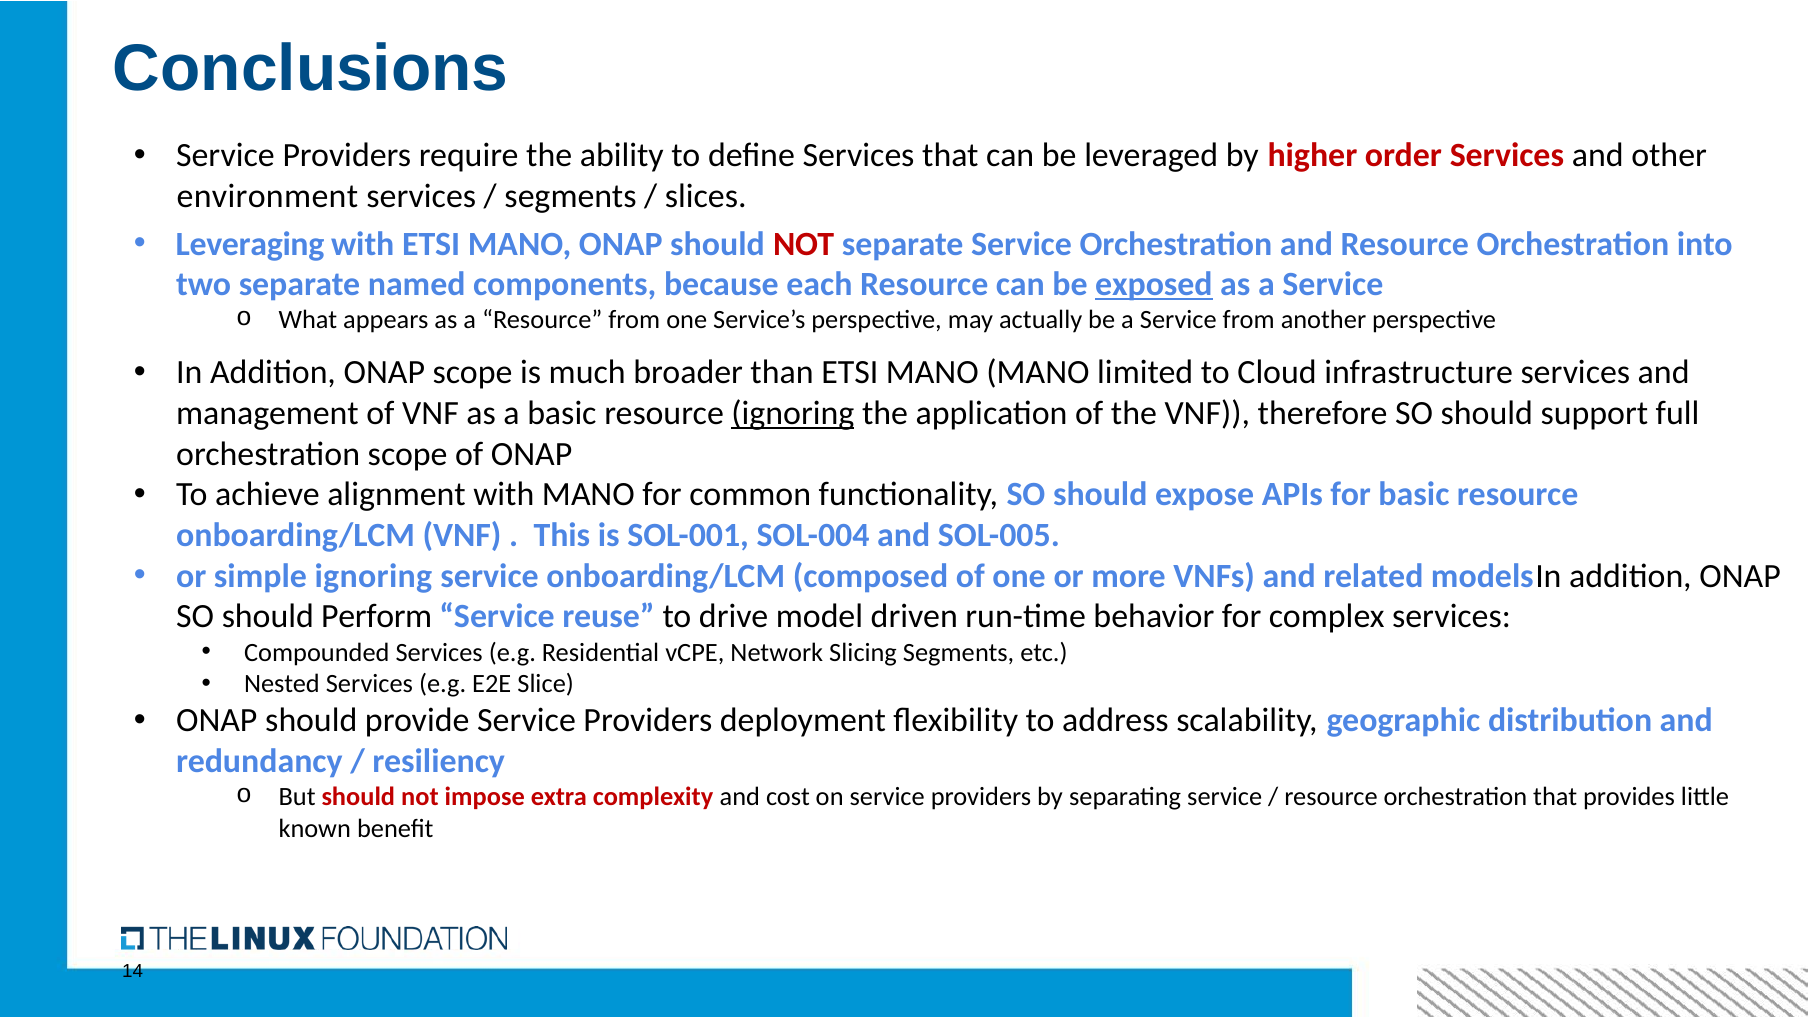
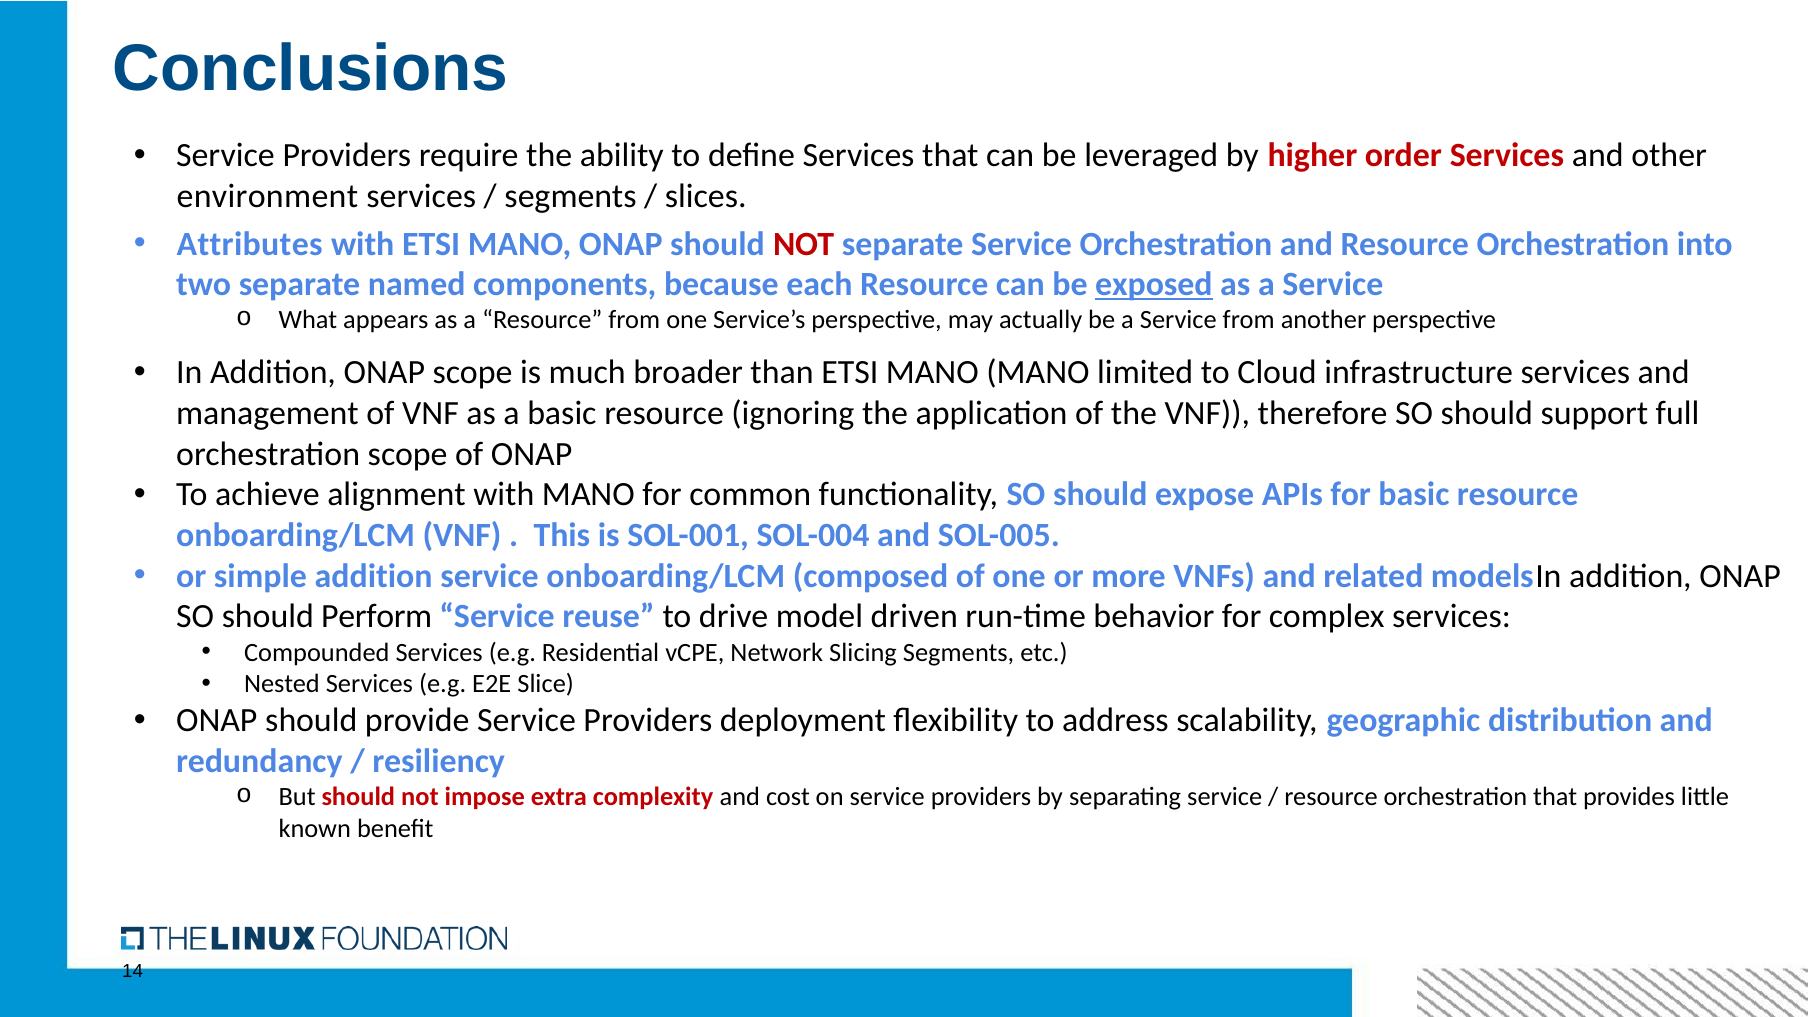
Leveraging: Leveraging -> Attributes (250, 244)
ignoring underline: present -> none (793, 413)
simple ignoring: ignoring -> addition (374, 576)
